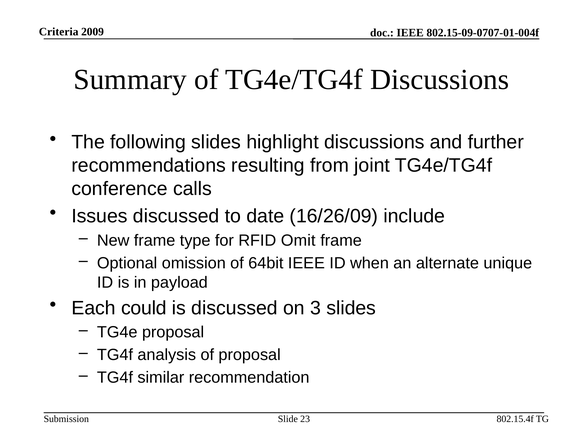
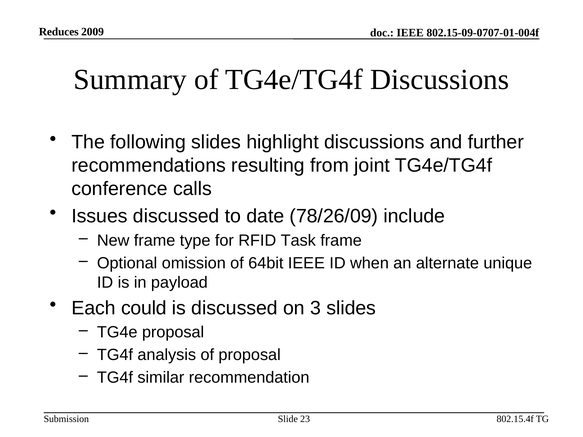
Criteria: Criteria -> Reduces (59, 32)
16/26/09: 16/26/09 -> 78/26/09 (334, 216)
Omit: Omit -> Task (298, 240)
